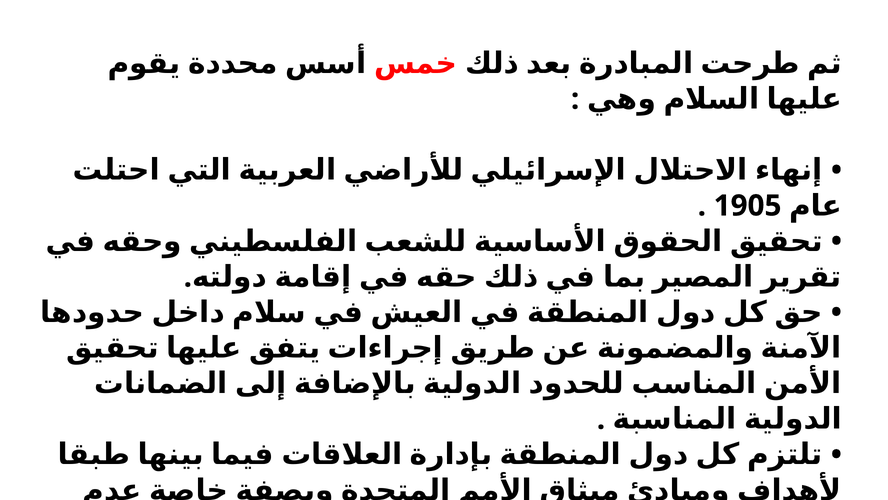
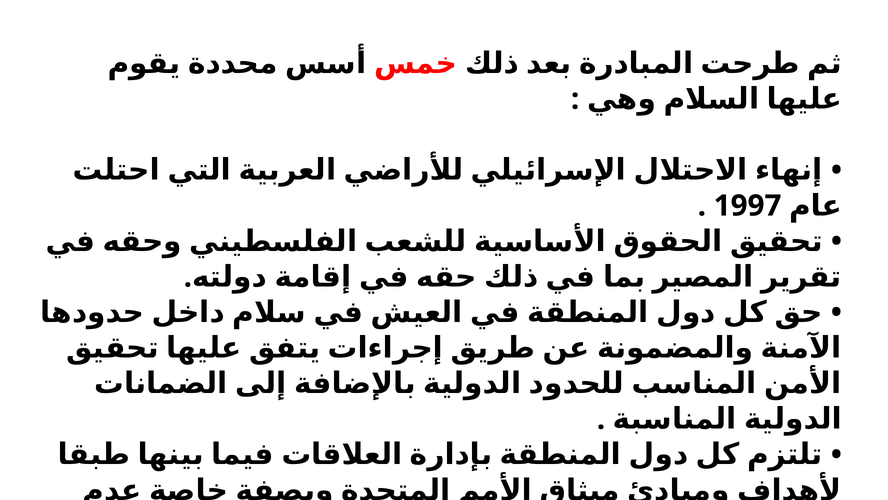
1905: 1905 -> 1997 (748, 206)
